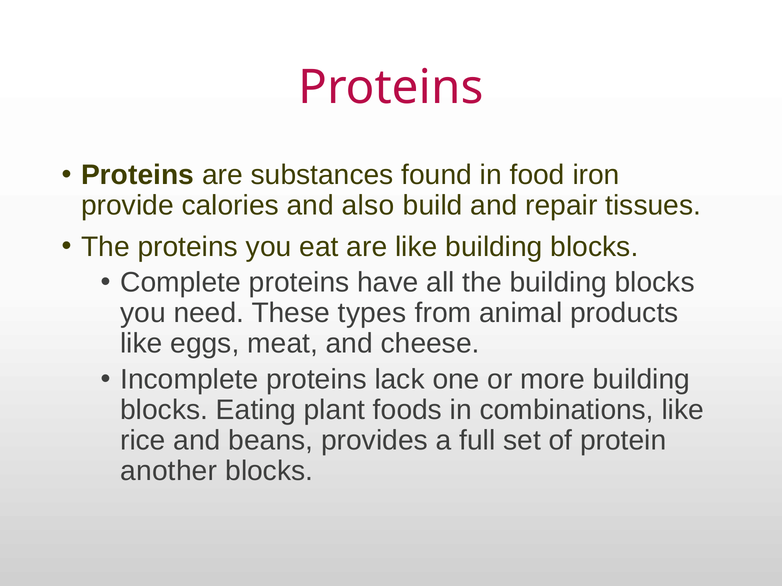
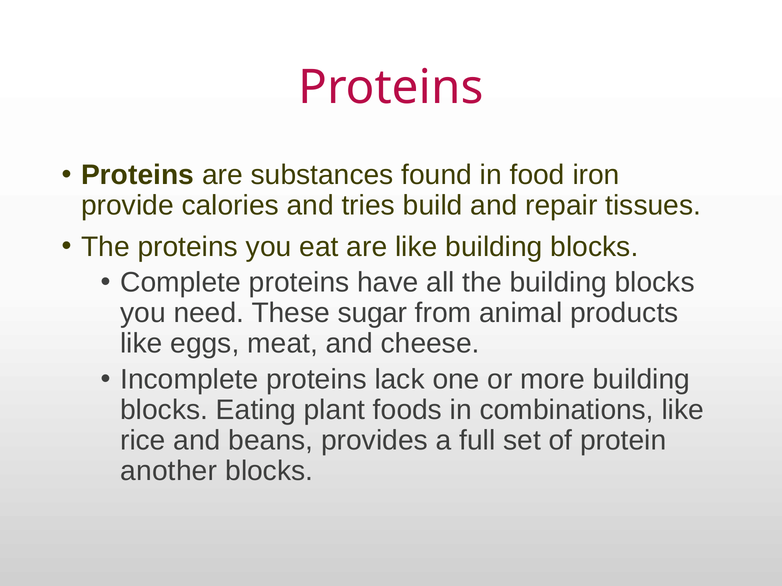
also: also -> tries (368, 206)
types: types -> sugar (372, 313)
